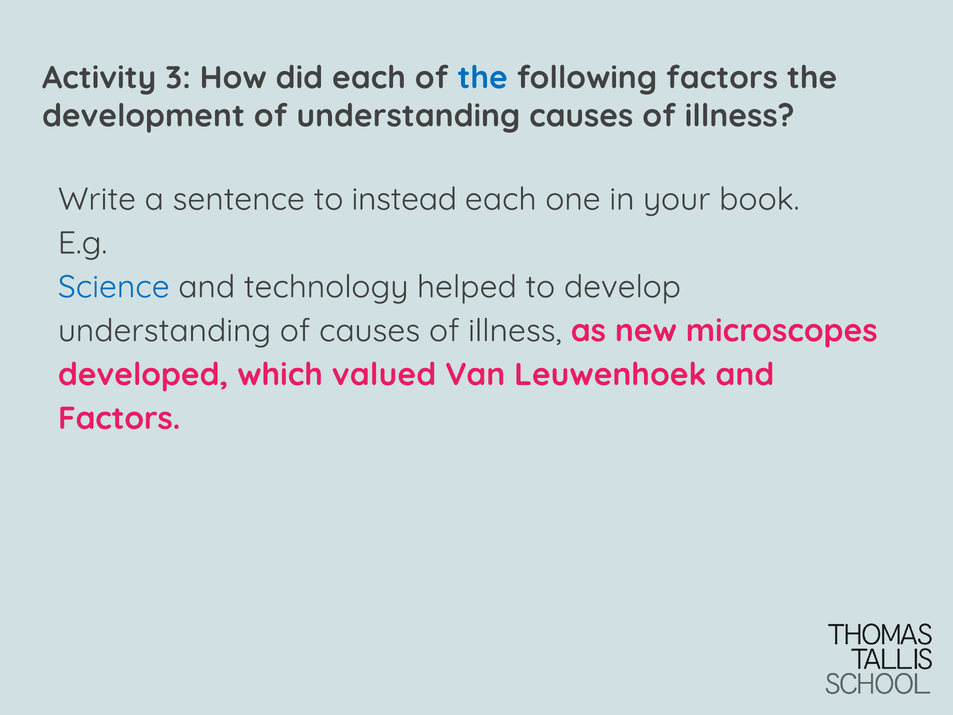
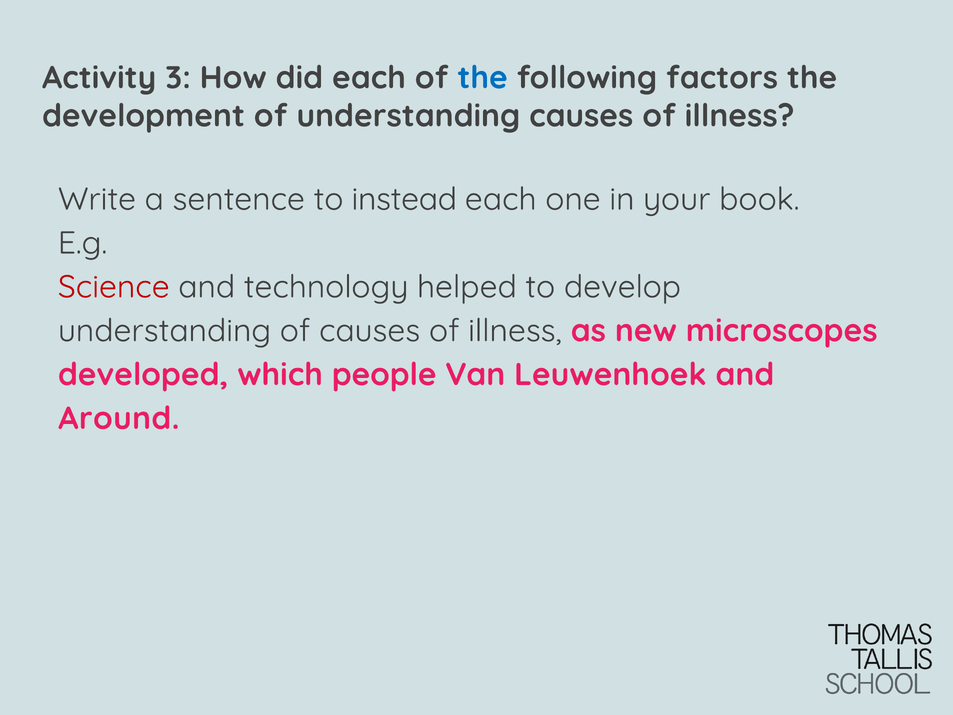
Science colour: blue -> red (114, 287)
valued: valued -> people (384, 374)
Factors: Factors -> Around (119, 418)
